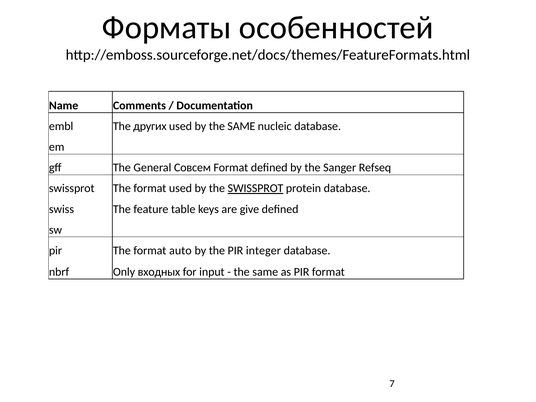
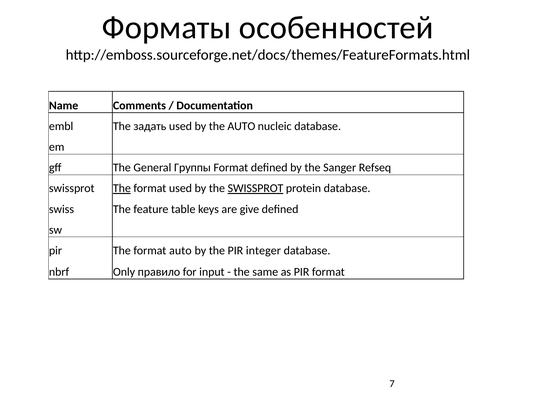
других: других -> задать (150, 126)
by the SAME: SAME -> AUTO (241, 126)
Совсем: Совсем -> Группы (192, 168)
The underline: none -> present (122, 188)
входных: входных -> правило (159, 272)
